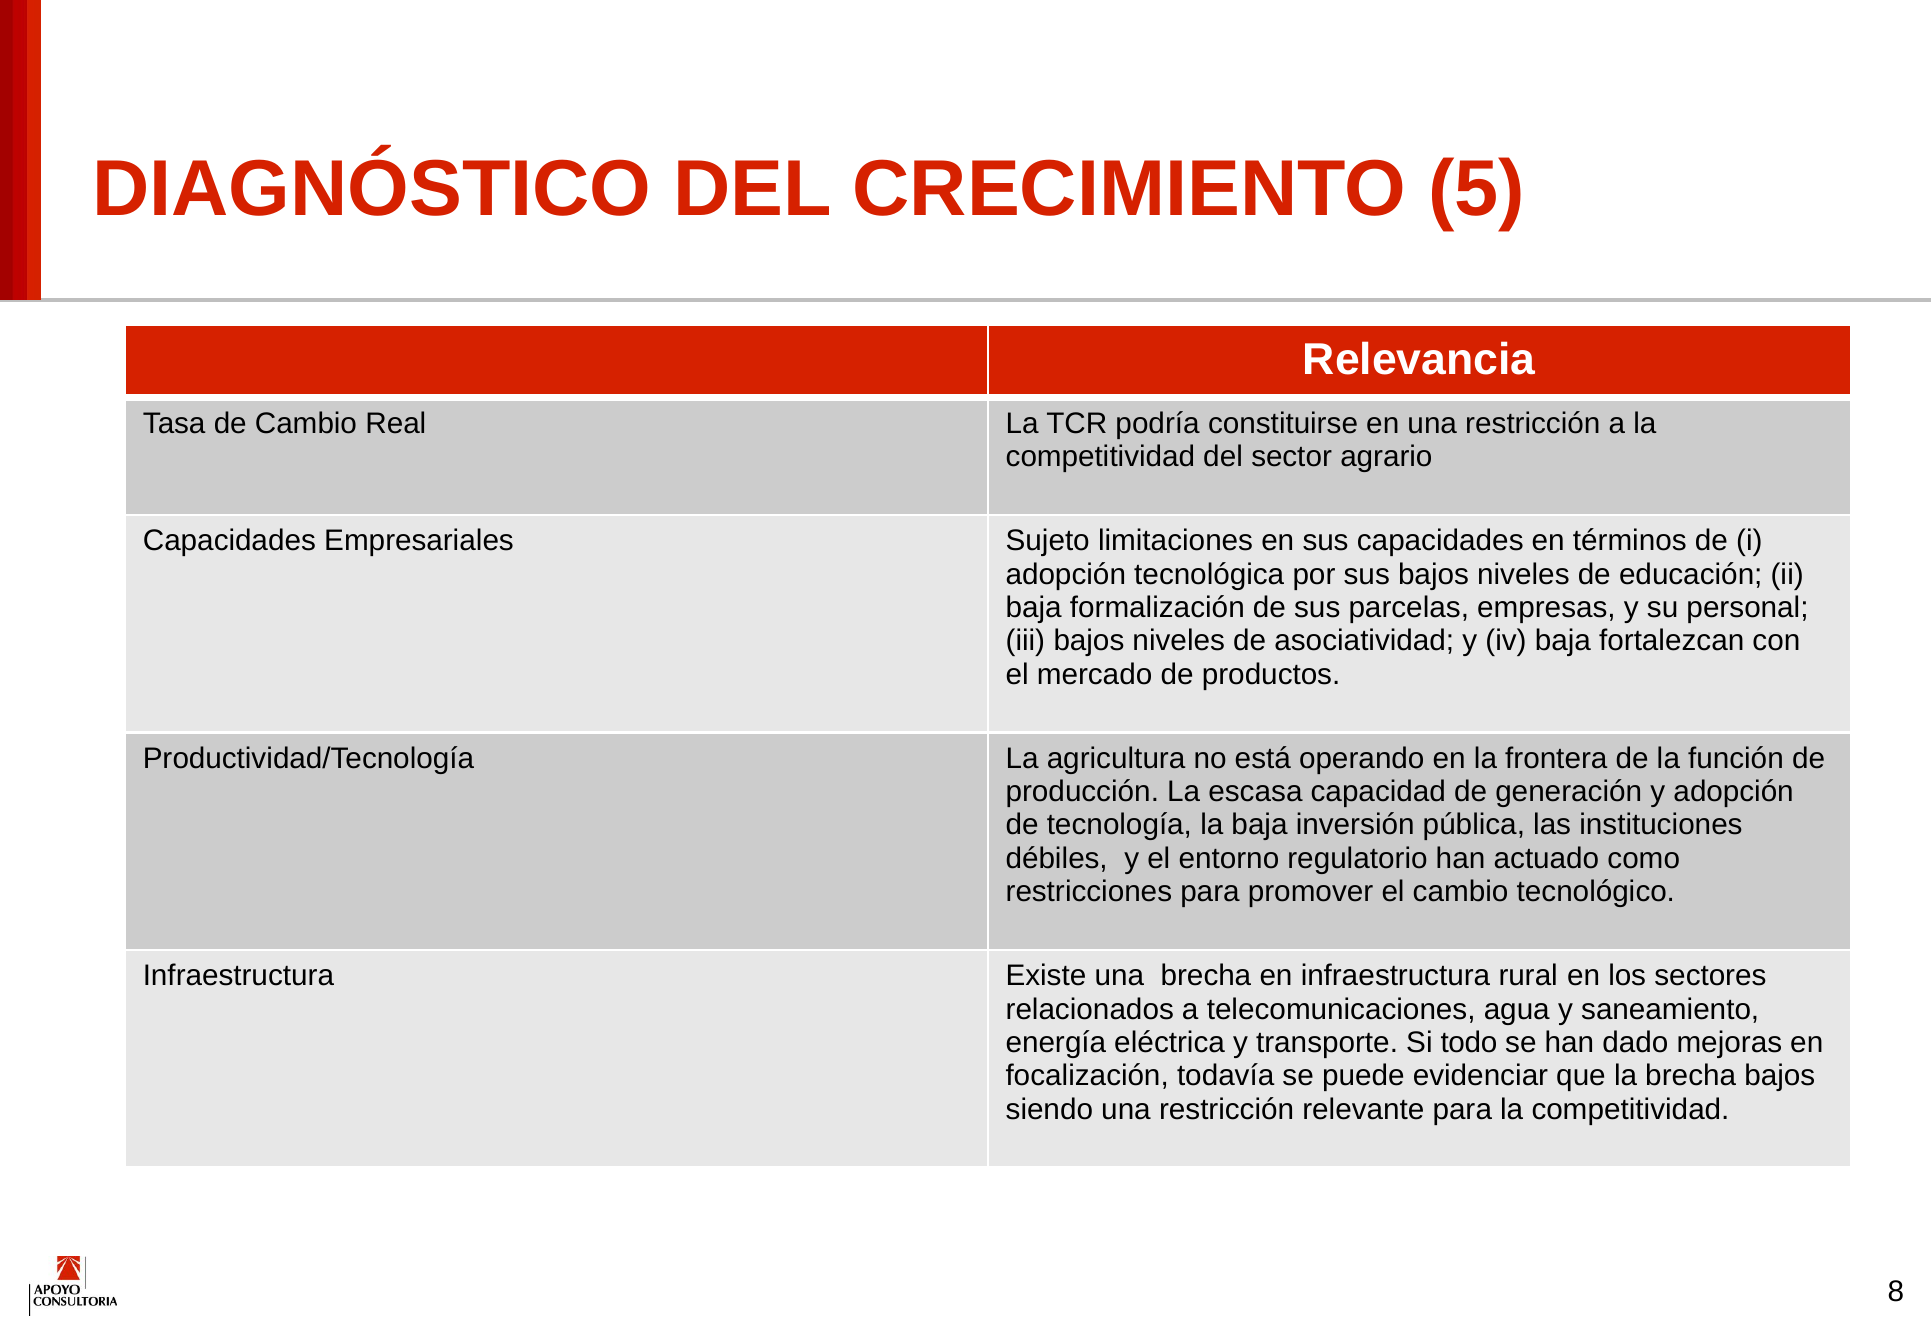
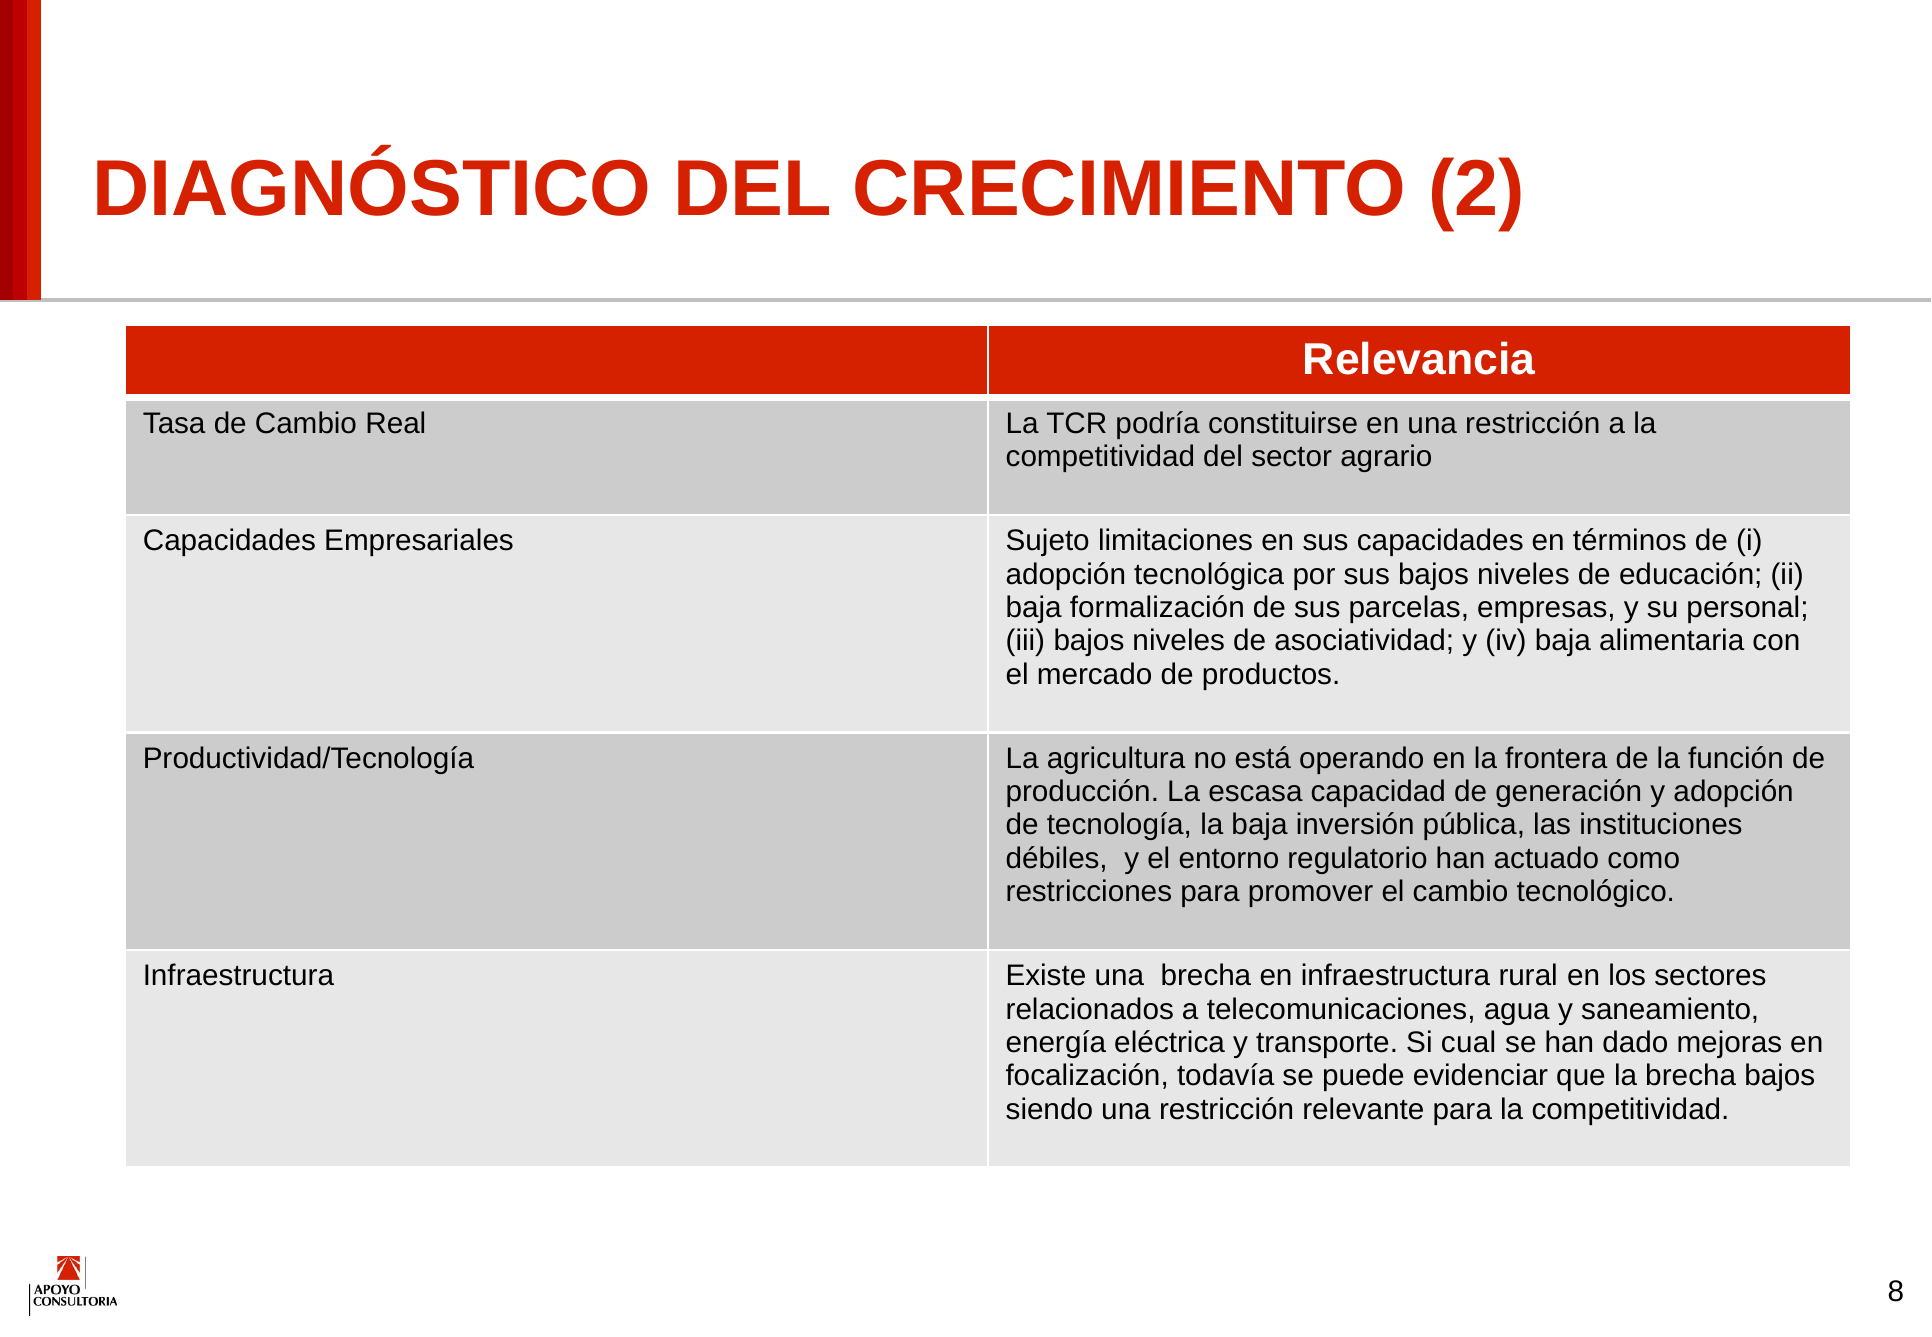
5: 5 -> 2 (1476, 189)
fortalezcan: fortalezcan -> alimentaria (1672, 641)
todo: todo -> cual (1469, 1043)
